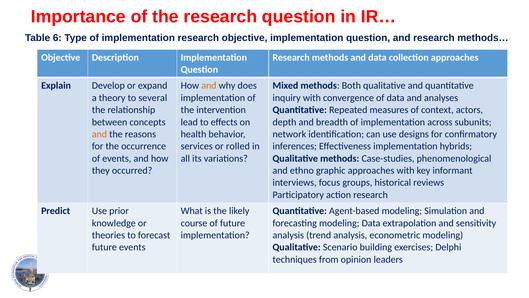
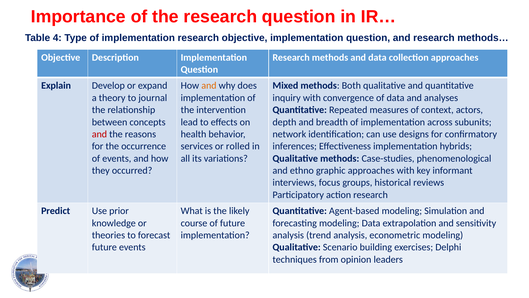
6: 6 -> 4 (57, 38)
several: several -> journal (153, 98)
and colour: orange -> red (99, 134)
